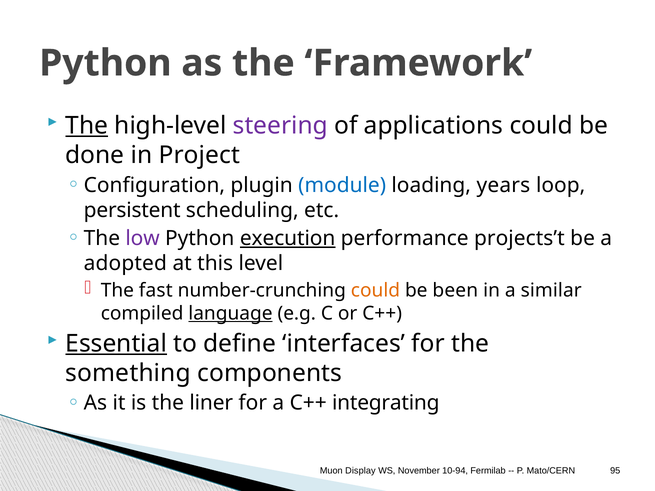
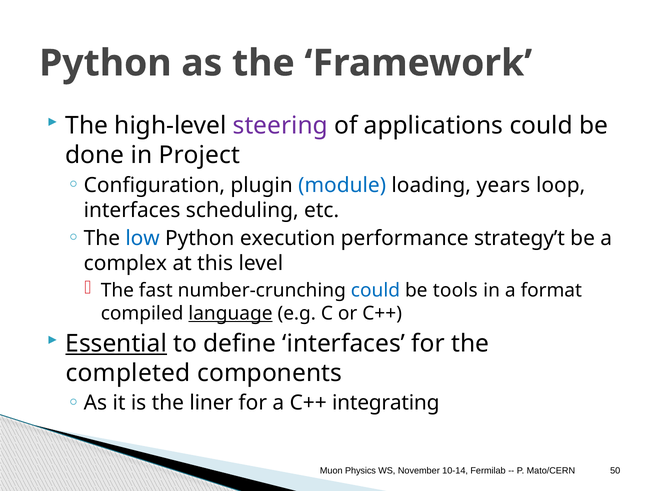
The underline: present -> none (87, 126)
persistent: persistent -> interfaces (132, 210)
low colour: purple -> blue (143, 238)
execution underline: present -> none (288, 238)
projects’t: projects’t -> strategy’t (519, 238)
adopted: adopted -> complex (125, 264)
could colour: orange -> blue (375, 291)
been: been -> tools (455, 291)
similar: similar -> format (551, 291)
something: something -> completed (128, 373)
Display: Display -> Physics (360, 471)
10-94: 10-94 -> 10-14 (455, 471)
95: 95 -> 50 (615, 471)
